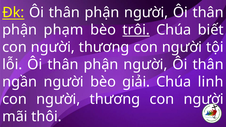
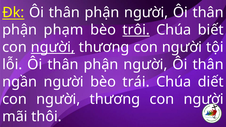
người underline: none -> present (53, 47)
giải: giải -> trái (136, 82)
linh: linh -> diết (211, 82)
